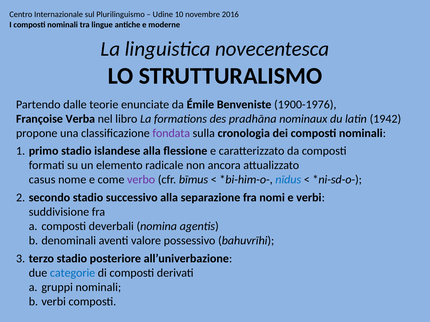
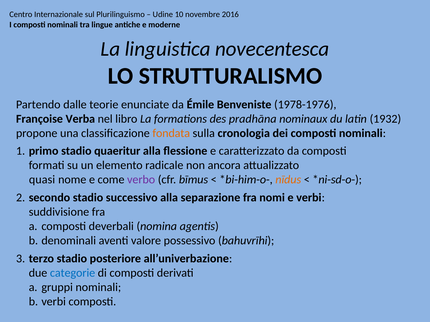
1900-1976: 1900-1976 -> 1978-1976 (305, 105)
1942: 1942 -> 1932 (385, 119)
fondata colour: purple -> orange (171, 133)
islandese: islandese -> quaeritur (117, 151)
casus: casus -> quasi (42, 180)
nīdus colour: blue -> orange (288, 180)
